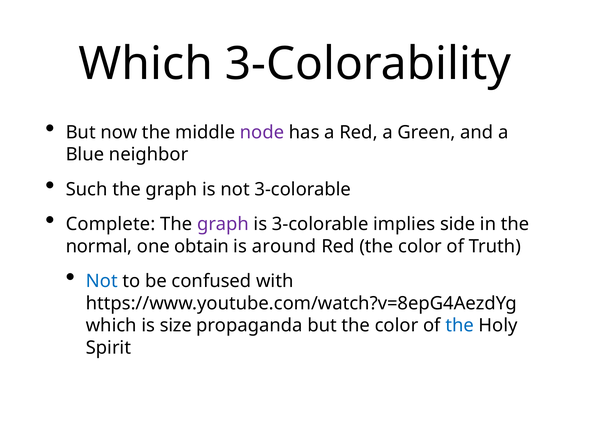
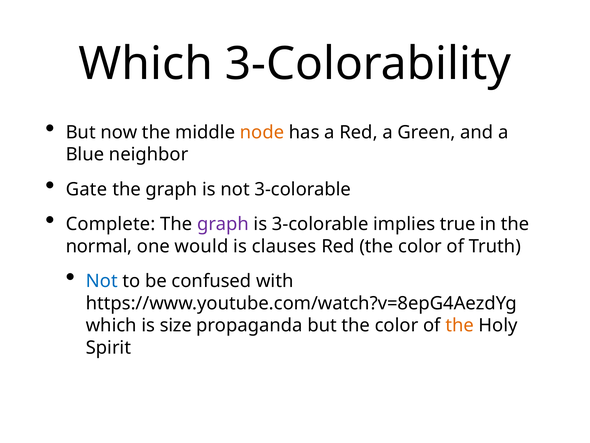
node colour: purple -> orange (262, 132)
Such: Such -> Gate (87, 189)
side: side -> true (458, 224)
obtain: obtain -> would (201, 246)
around: around -> clauses (284, 246)
the colour: blue -> orange (460, 325)
